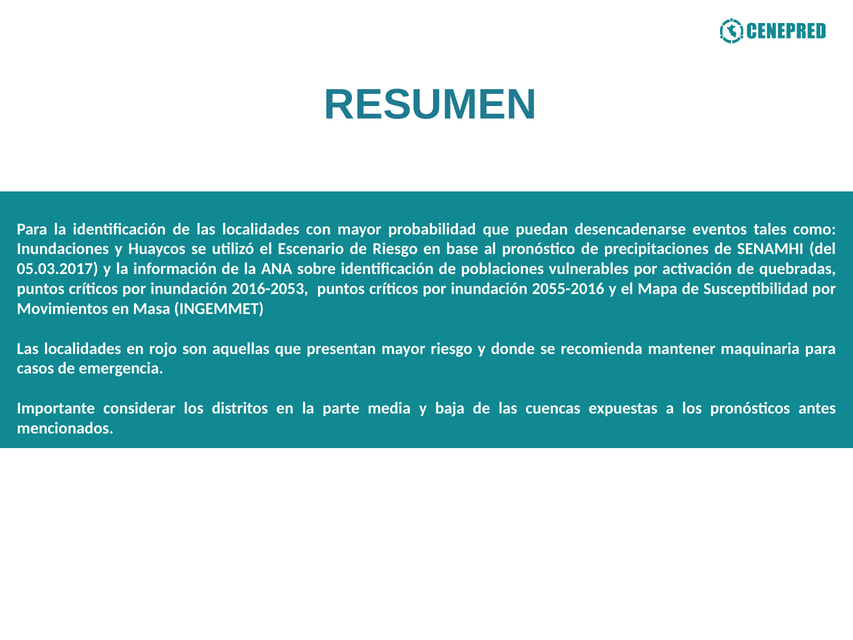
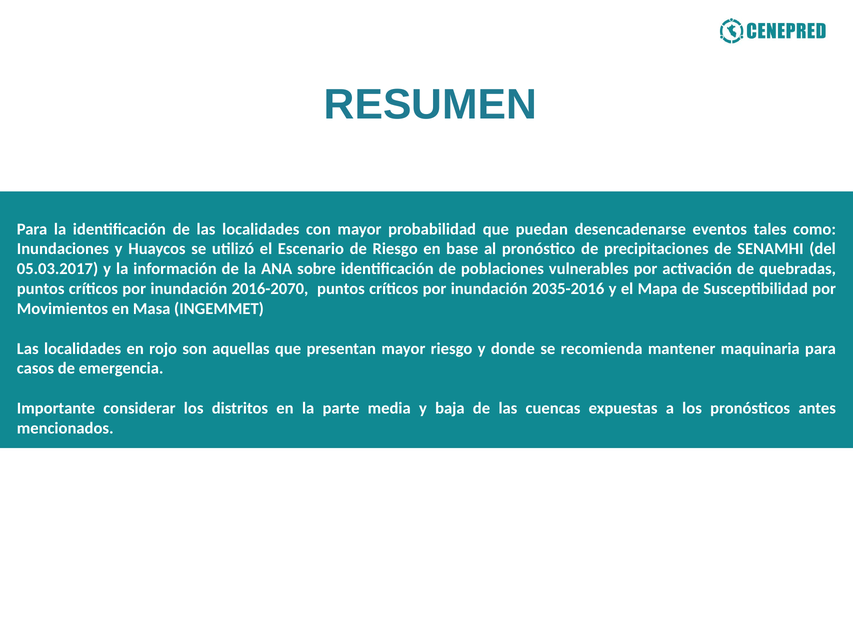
2016-2053: 2016-2053 -> 2016-2070 (270, 289)
2055-2016: 2055-2016 -> 2035-2016 (568, 289)
